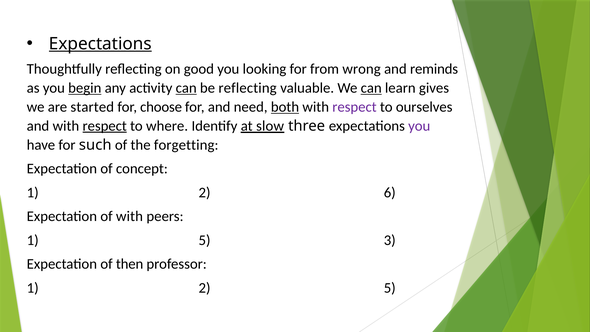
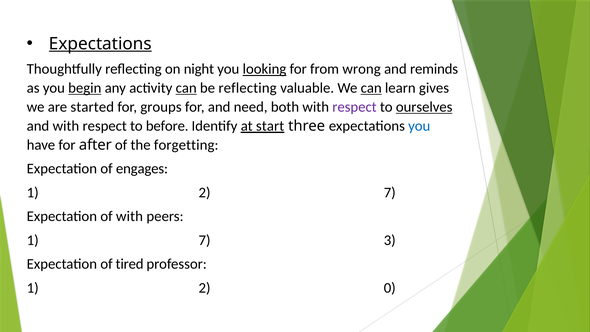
good: good -> night (199, 69)
looking underline: none -> present (264, 69)
choose: choose -> groups (161, 107)
both underline: present -> none (285, 107)
ourselves underline: none -> present (424, 107)
respect underline: present -> none (105, 126)
where: where -> before (167, 126)
slow: slow -> start (270, 126)
you colour: purple -> blue (419, 126)
such: such -> after (95, 145)
concept: concept -> engages (142, 169)
2 6: 6 -> 7 (390, 192)
1 5: 5 -> 7 (205, 240)
then: then -> tired (130, 264)
2 5: 5 -> 0 (390, 288)
